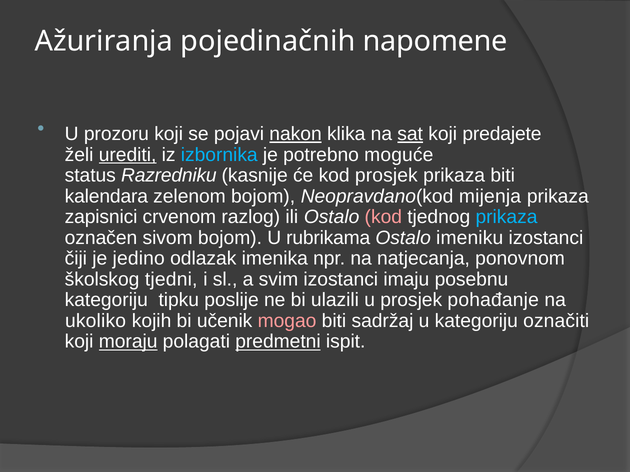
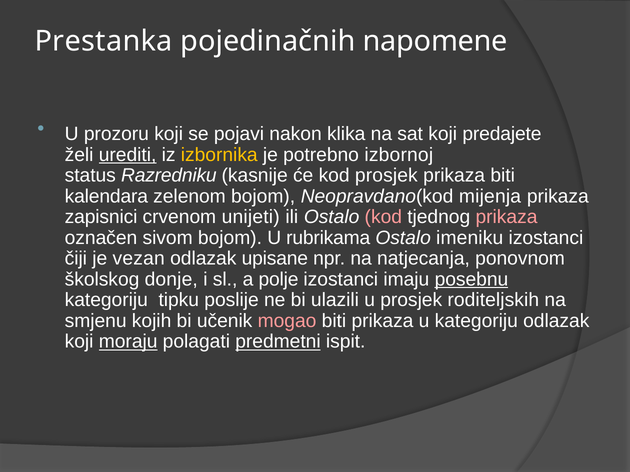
Ažuriranja: Ažuriranja -> Prestanka (104, 41)
nakon underline: present -> none (296, 134)
sat underline: present -> none (410, 134)
izbornika colour: light blue -> yellow (219, 155)
moguće: moguće -> izbornoj (399, 155)
razlog: razlog -> unijeti (251, 217)
prikaza colour: light blue -> pink (506, 217)
jedino: jedino -> vezan (139, 259)
imenika: imenika -> upisane (275, 259)
tjedni: tjedni -> donje (171, 280)
svim: svim -> polje (279, 280)
posebnu underline: none -> present (471, 280)
pohađanje: pohađanje -> roditeljskih (493, 300)
ukoliko: ukoliko -> smjenu (96, 321)
biti sadržaj: sadržaj -> prikaza (382, 321)
kategoriju označiti: označiti -> odlazak (556, 321)
